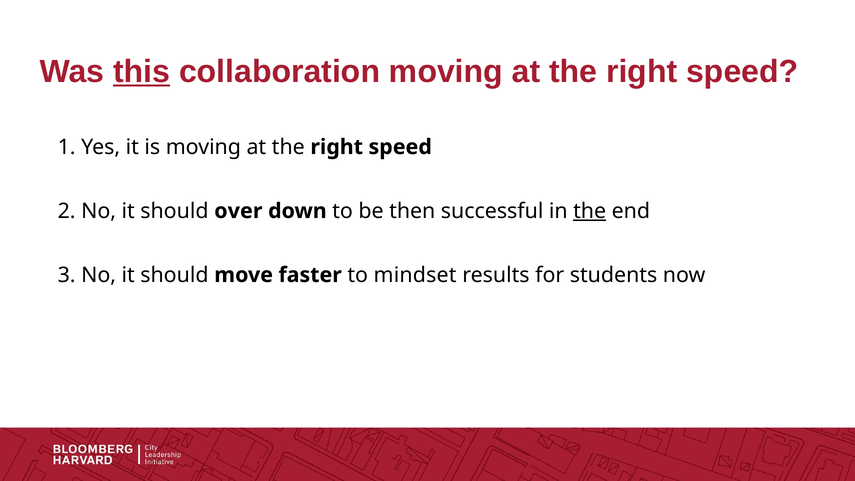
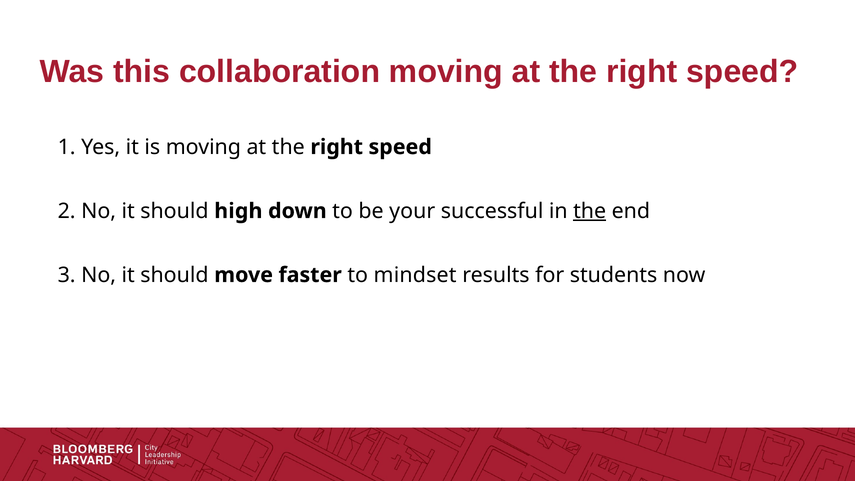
this underline: present -> none (142, 72)
over: over -> high (238, 211)
then: then -> your (412, 211)
